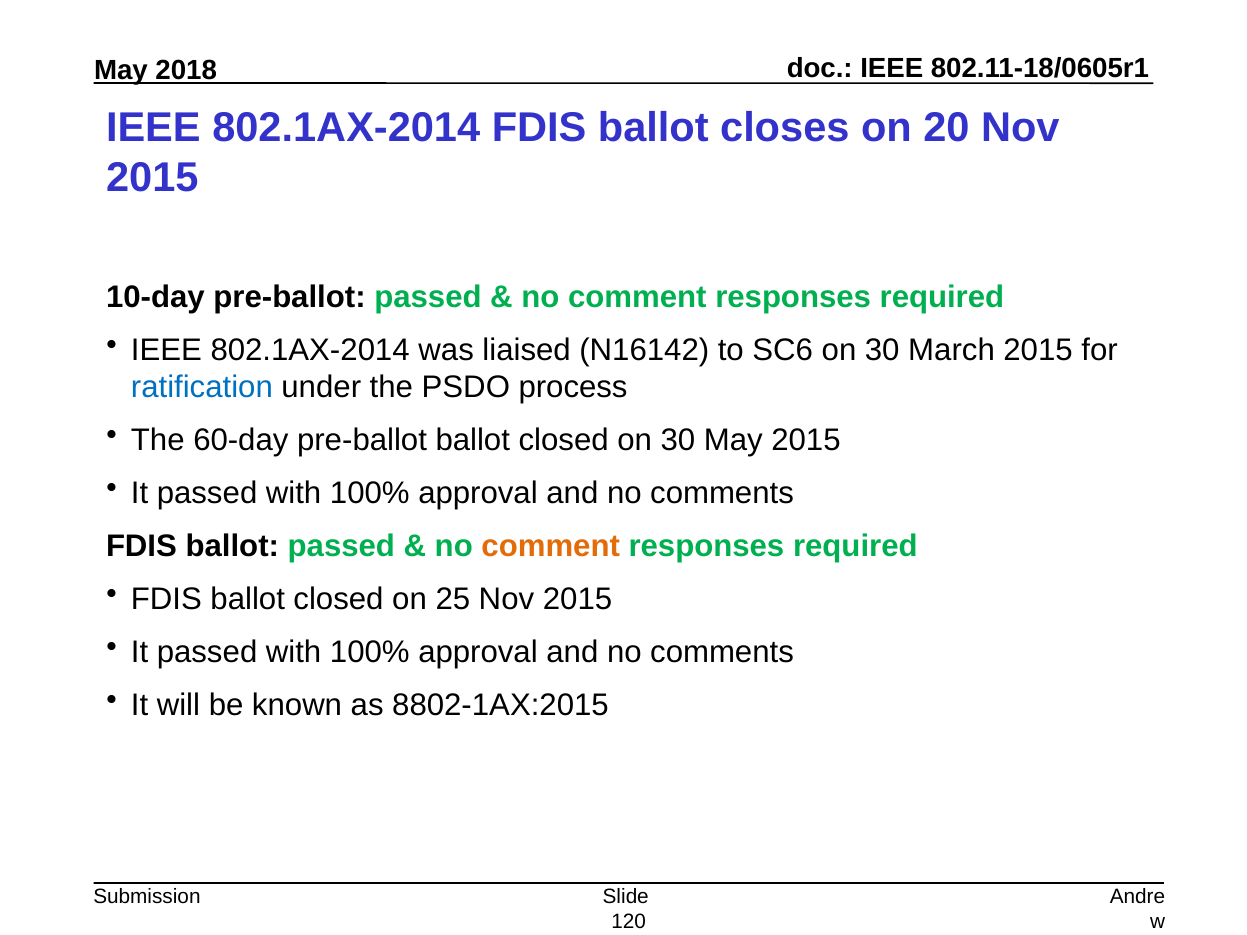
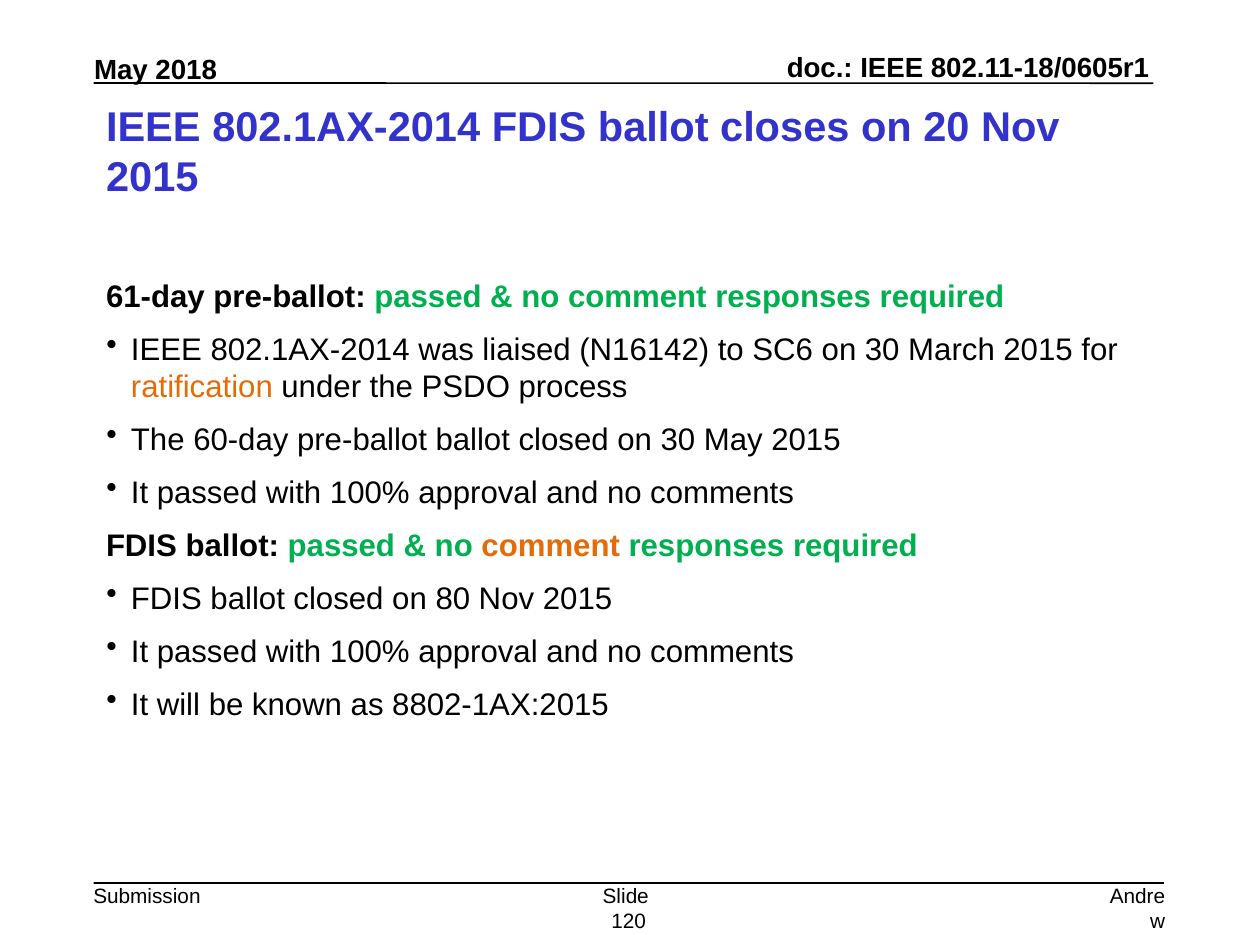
10-day: 10-day -> 61-day (155, 297)
ratification colour: blue -> orange (202, 388)
25: 25 -> 80 (453, 600)
